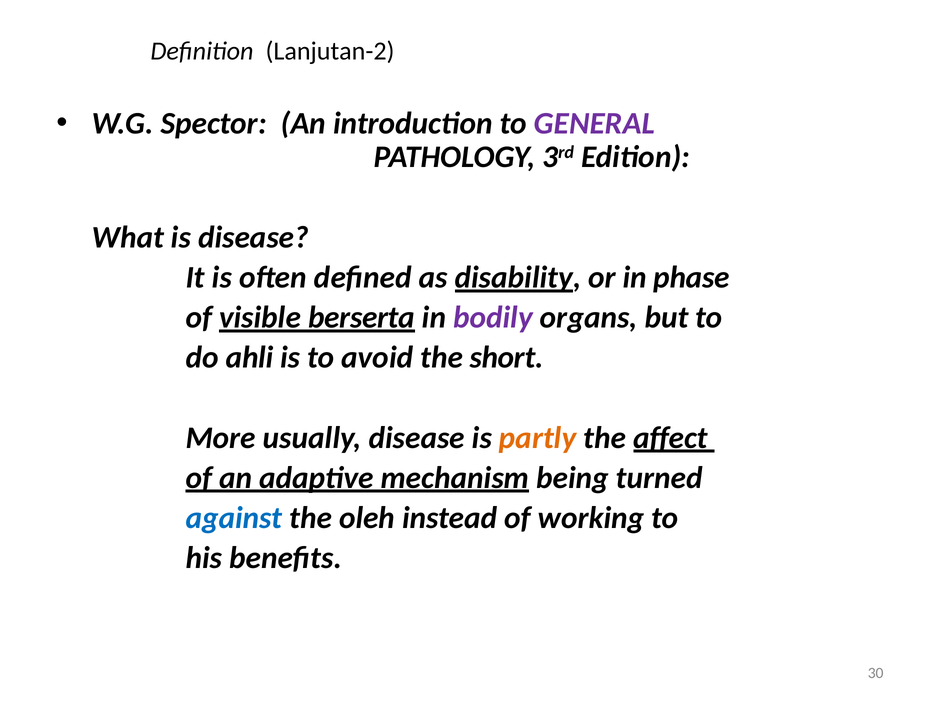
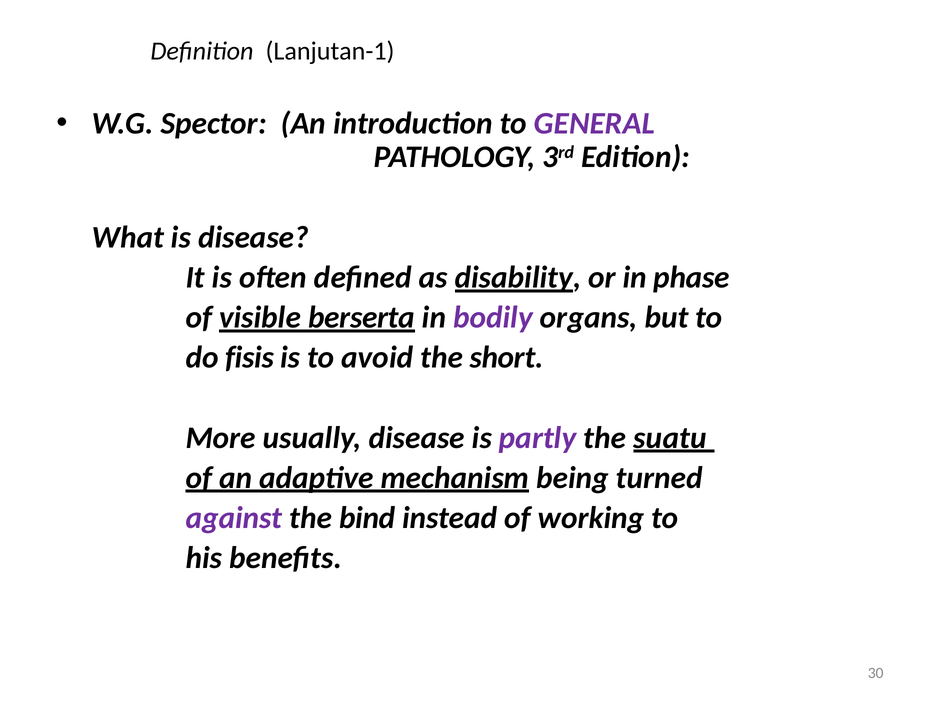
Lanjutan-2: Lanjutan-2 -> Lanjutan-1 (330, 51)
ahli: ahli -> fisis (250, 358)
partly colour: orange -> purple (538, 438)
affect: affect -> suatu (670, 438)
against colour: blue -> purple (234, 518)
oleh: oleh -> bind (367, 518)
